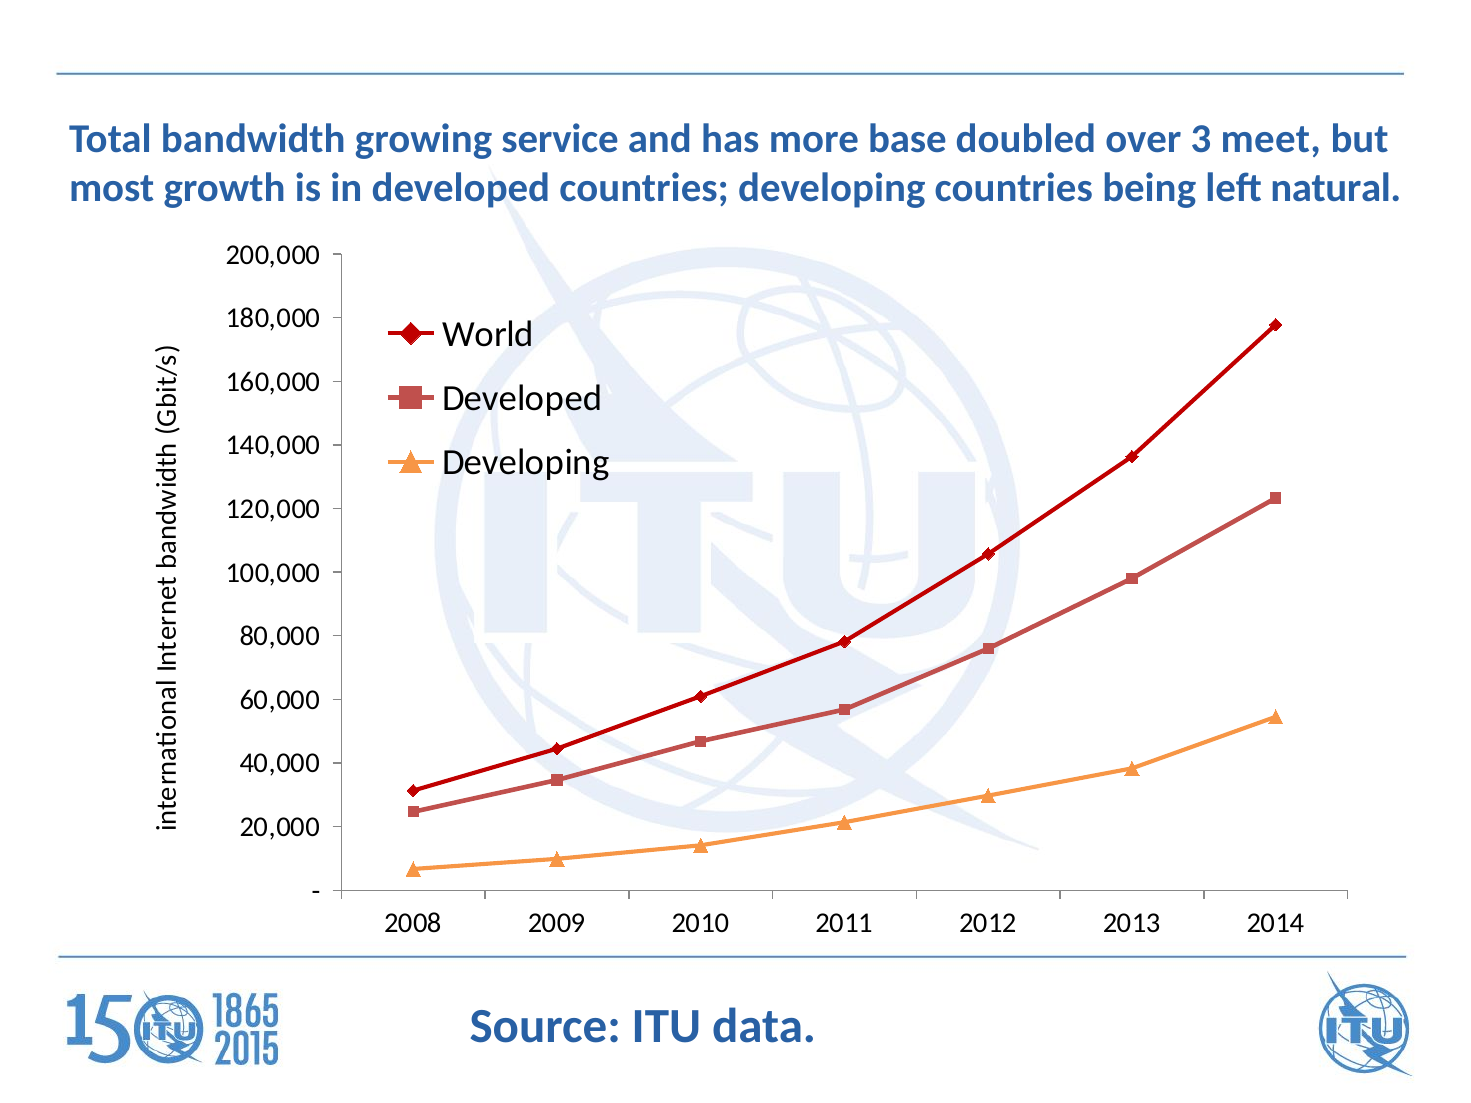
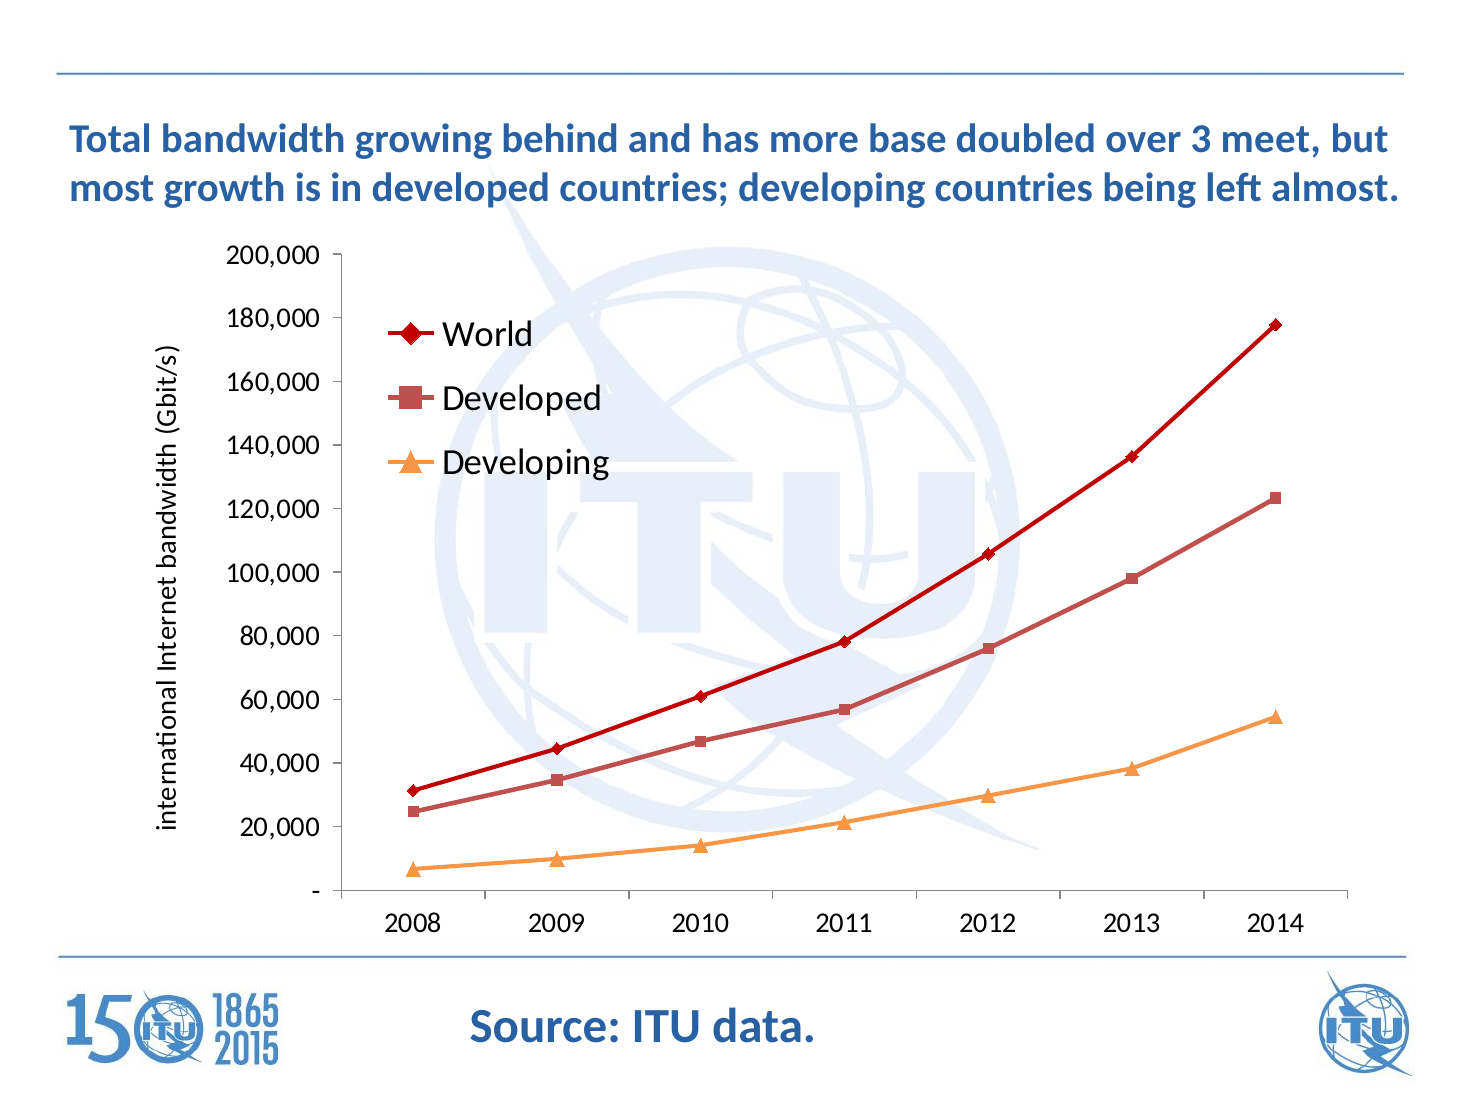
service: service -> behind (560, 139)
natural: natural -> almost (1335, 188)
